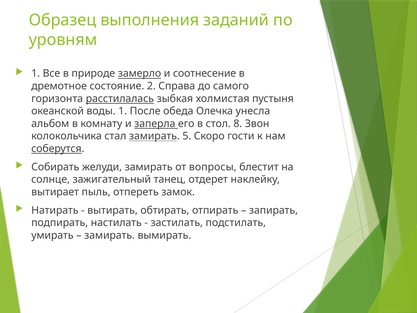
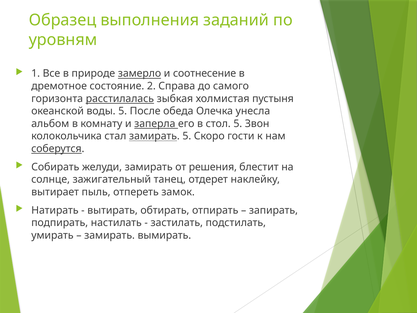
воды 1: 1 -> 5 (123, 111)
стол 8: 8 -> 5 (238, 124)
вопросы: вопросы -> решения (213, 167)
